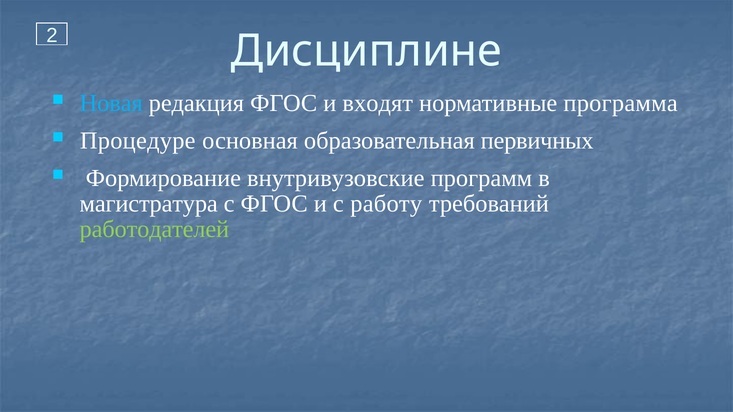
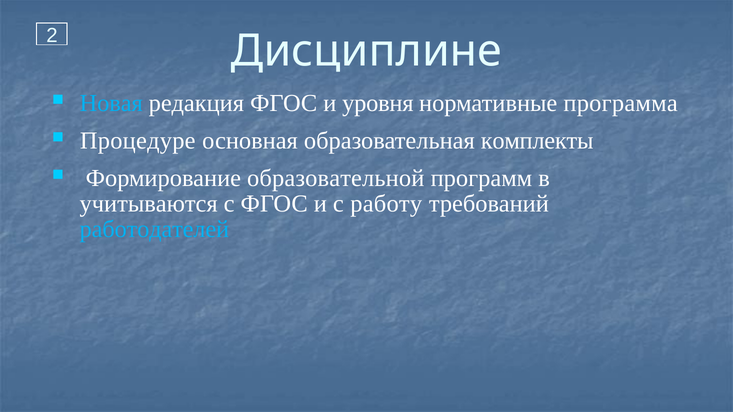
входят: входят -> уровня (378, 103)
первичных: первичных -> комплекты (537, 141)
внутривузовские: внутривузовские -> образовательной (336, 179)
магистратура: магистратура -> учитываются (149, 204)
работодателей colour: light green -> light blue (154, 229)
